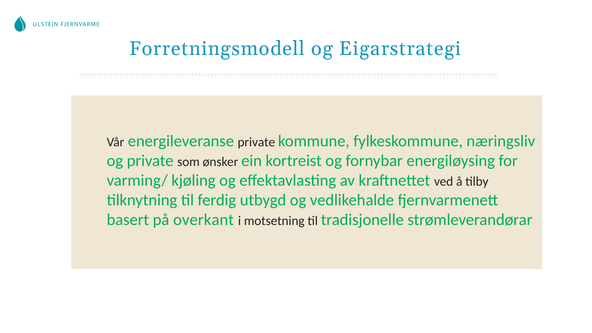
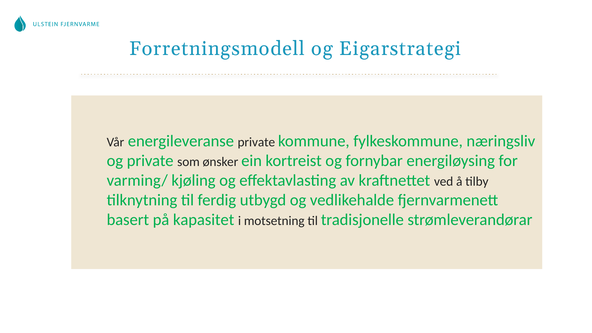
overkant: overkant -> kapasitet (204, 220)
